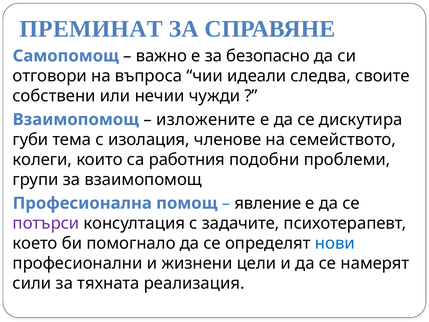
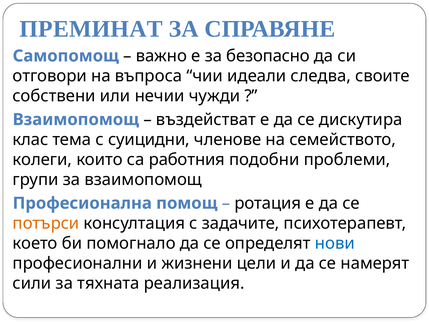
изложените: изложените -> въздействат (206, 119)
губи: губи -> клас (30, 140)
изолация: изолация -> суицидни (149, 140)
явление: явление -> ротация (268, 203)
потърси colour: purple -> orange (46, 223)
